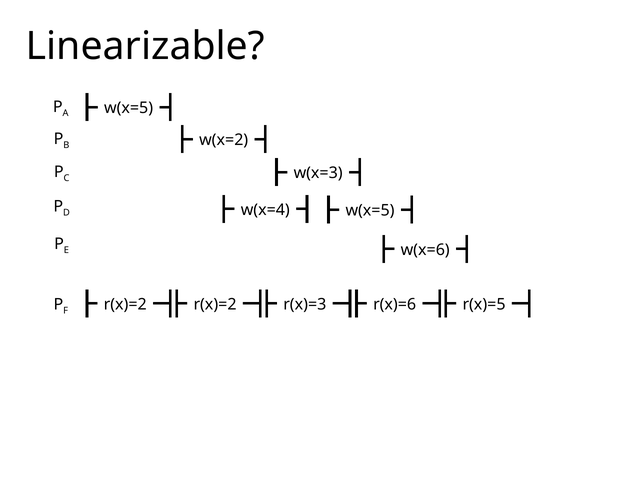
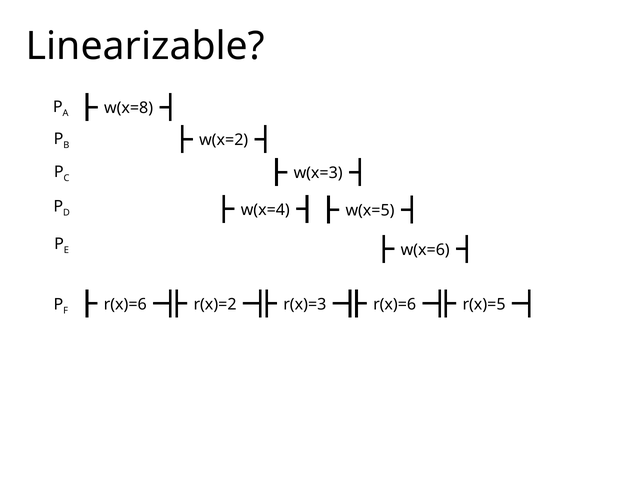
w(x=5: w(x=5 -> w(x=8 (129, 108)
r(x)=2: r(x)=2 -> r(x)=6 (125, 304)
